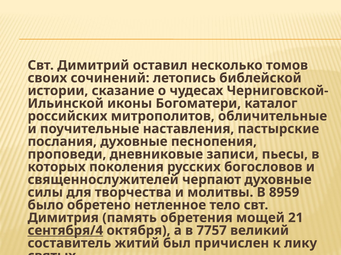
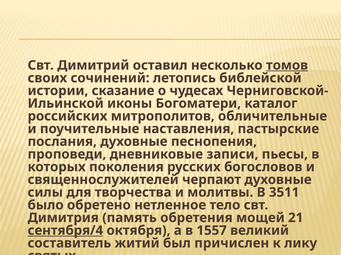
томов underline: none -> present (287, 65)
8959: 8959 -> 3511 (284, 193)
7757: 7757 -> 1557 (212, 231)
